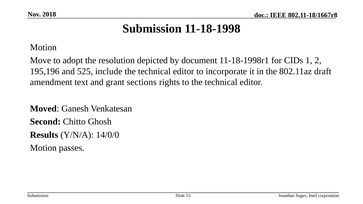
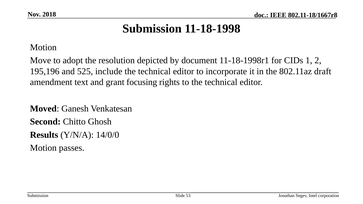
sections: sections -> focusing (142, 82)
